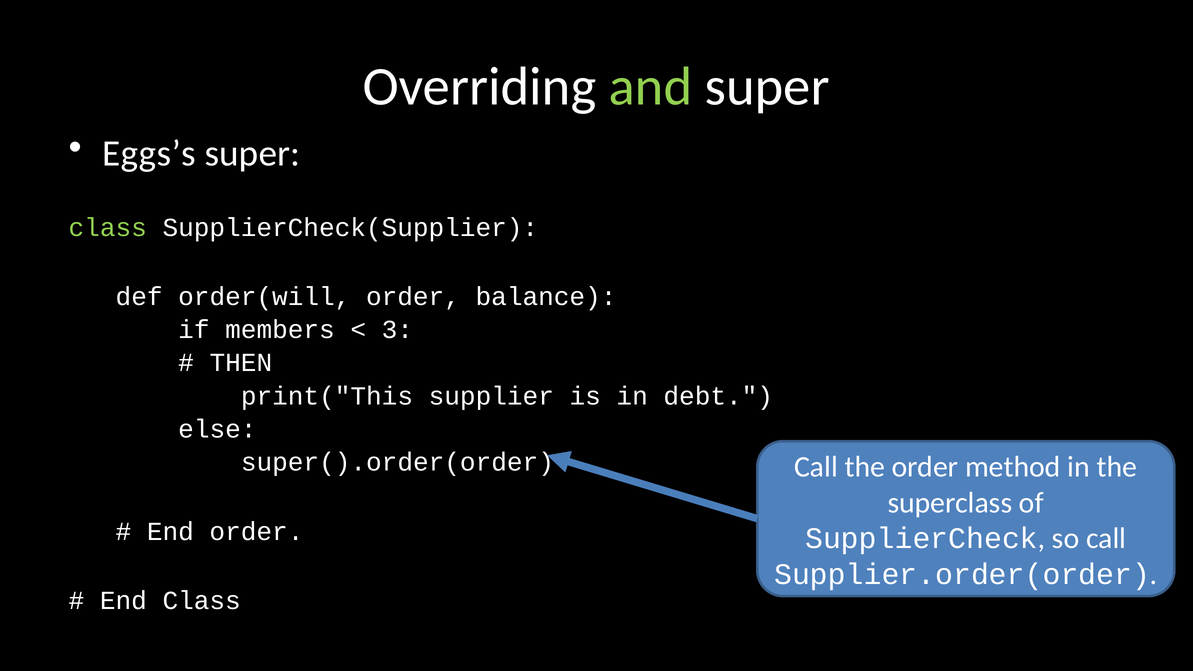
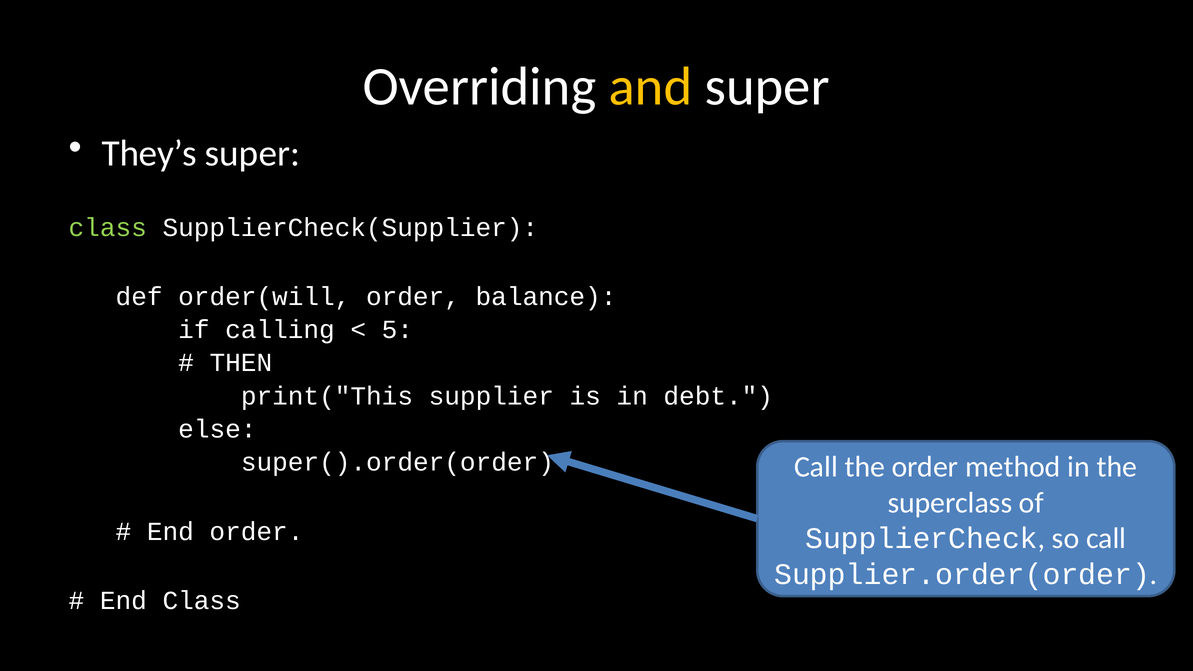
and colour: light green -> yellow (651, 87)
Eggs’s: Eggs’s -> They’s (150, 154)
members: members -> calling (280, 330)
3: 3 -> 5 (397, 330)
